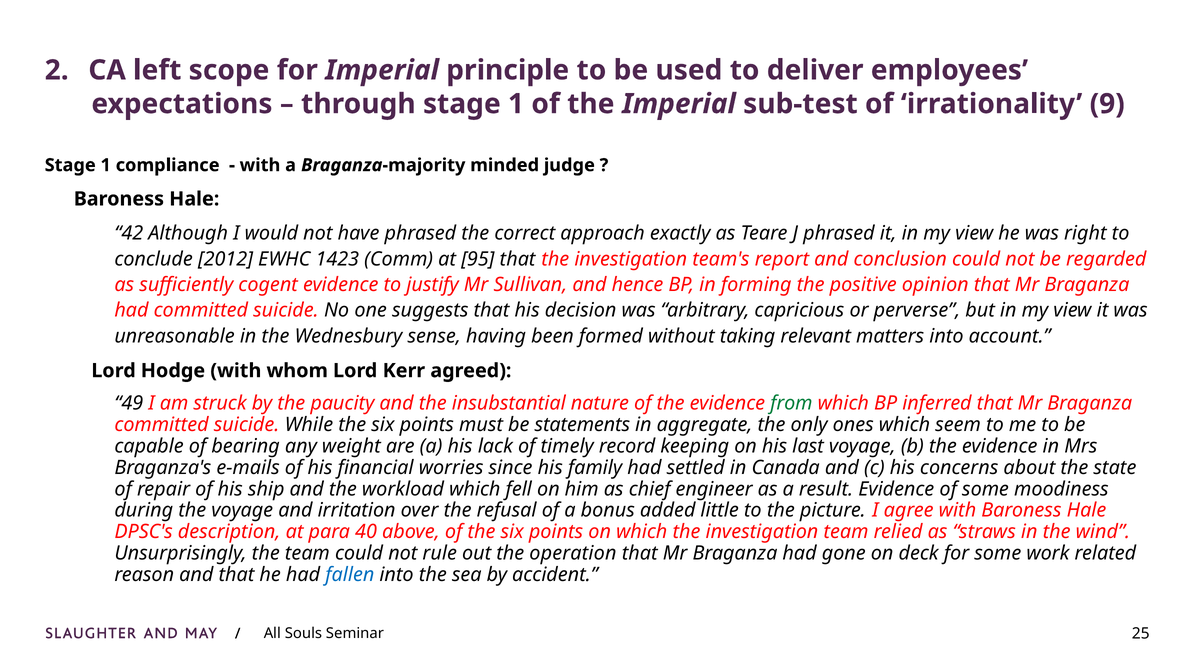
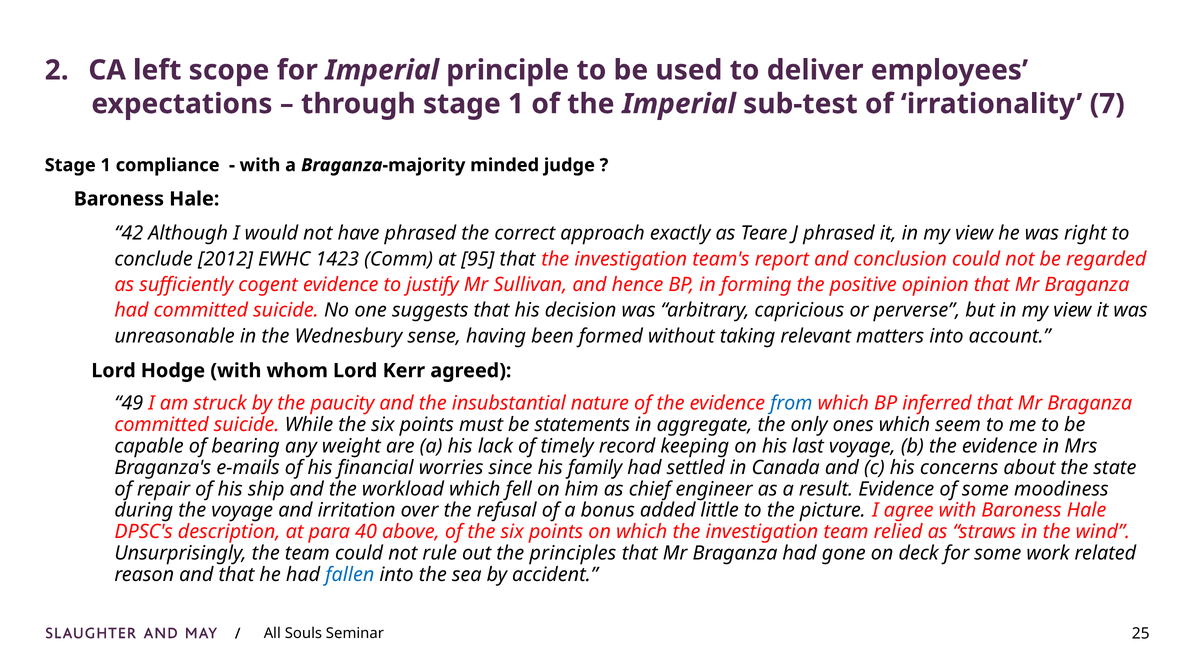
9: 9 -> 7 (1107, 104)
from colour: green -> blue (791, 403)
operation: operation -> principles (573, 553)
